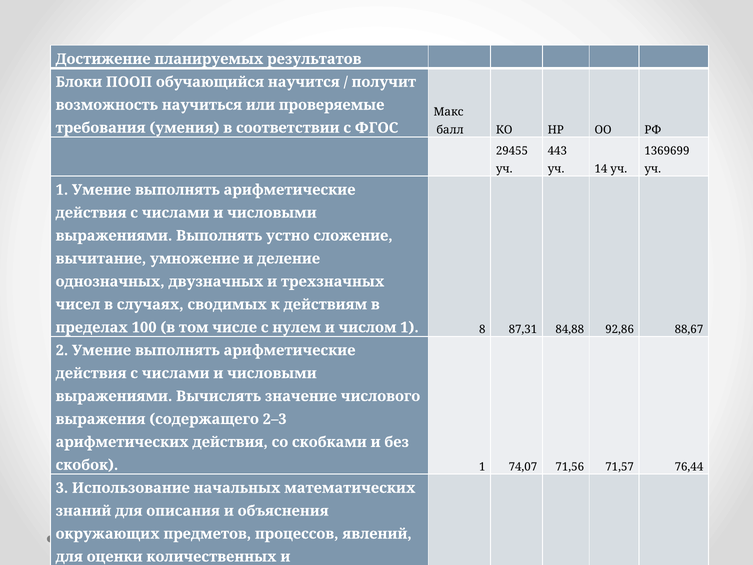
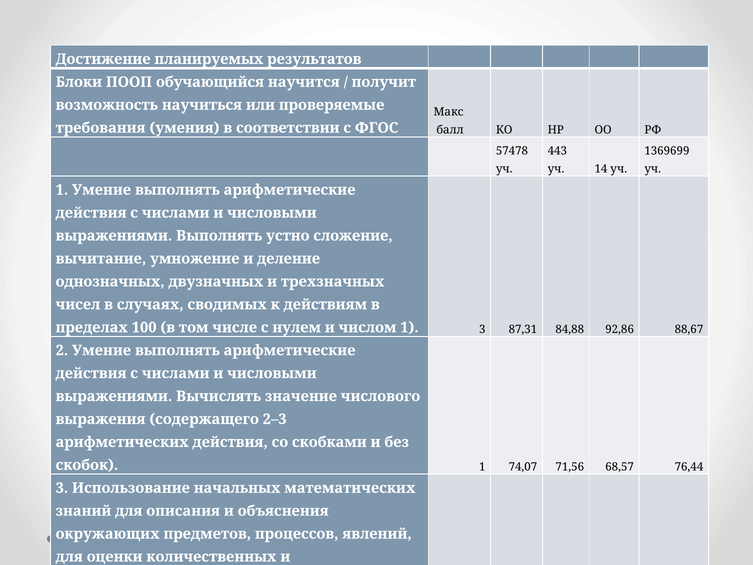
29455: 29455 -> 57478 (512, 151)
1 8: 8 -> 3 (482, 329)
71,57: 71,57 -> 68,57 (620, 467)
